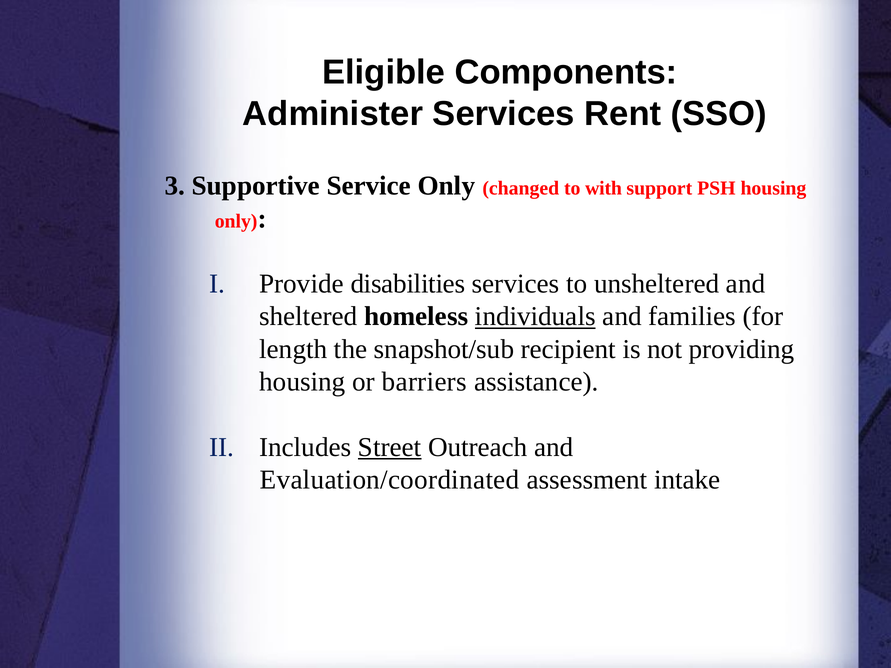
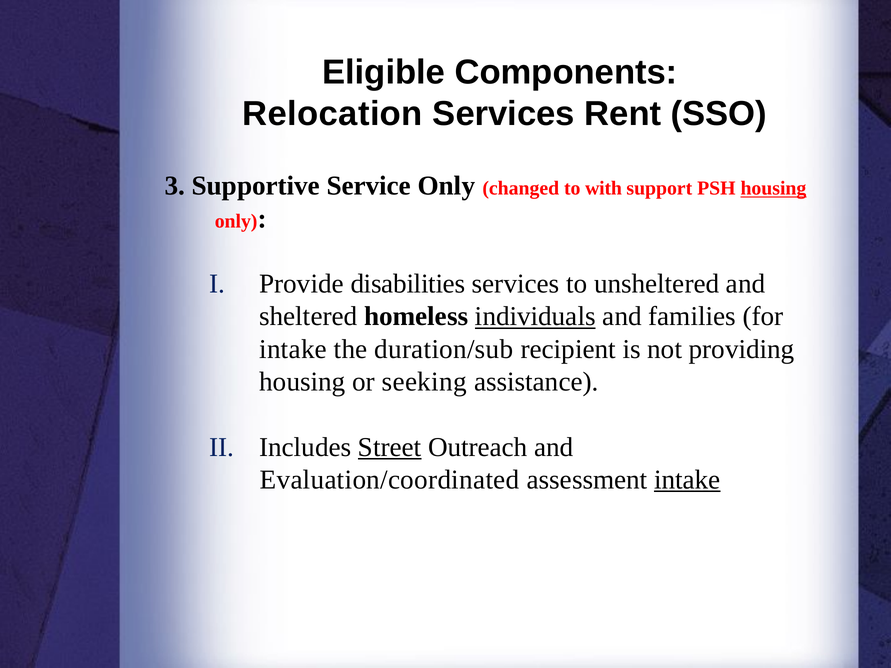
Administer: Administer -> Relocation (333, 114)
housing underline: none -> present (773, 188)
length: length -> intake (293, 349)
snapshot/sub: snapshot/sub -> duration/sub (444, 349)
barriers: barriers -> seeking (424, 382)
intake underline: none -> present (687, 480)
